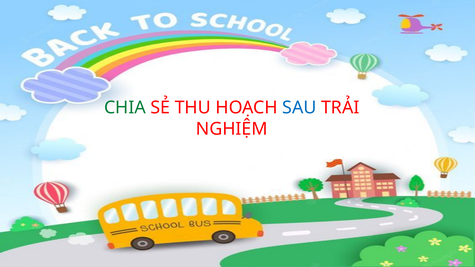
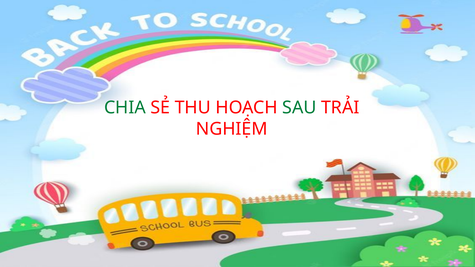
SAU colour: blue -> green (299, 108)
